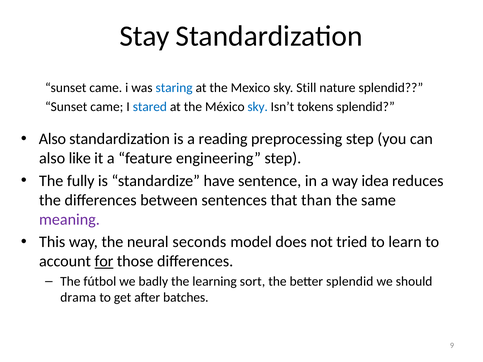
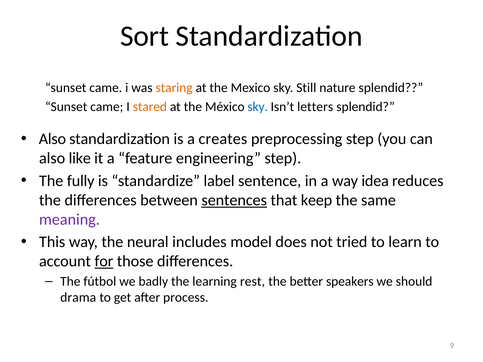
Stay: Stay -> Sort (145, 36)
staring colour: blue -> orange (174, 88)
stared colour: blue -> orange (150, 107)
tokens: tokens -> letters (315, 107)
reading: reading -> creates (223, 139)
have: have -> label (219, 181)
sentences underline: none -> present (234, 200)
than: than -> keep (317, 200)
seconds: seconds -> includes (199, 242)
sort: sort -> rest (253, 282)
better splendid: splendid -> speakers (350, 282)
batches: batches -> process (186, 298)
